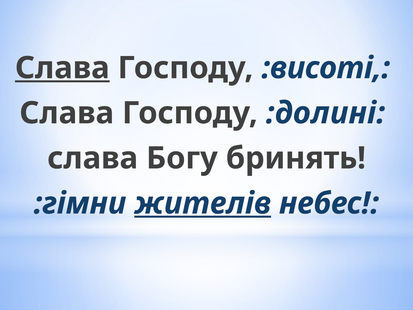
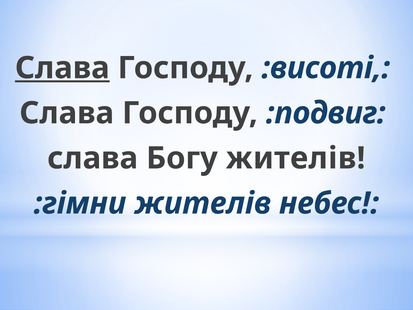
:долині: :долині -> :подвиг (326, 113)
Богу бринять: бринять -> жителів (296, 158)
жителів underline: present -> none (203, 203)
